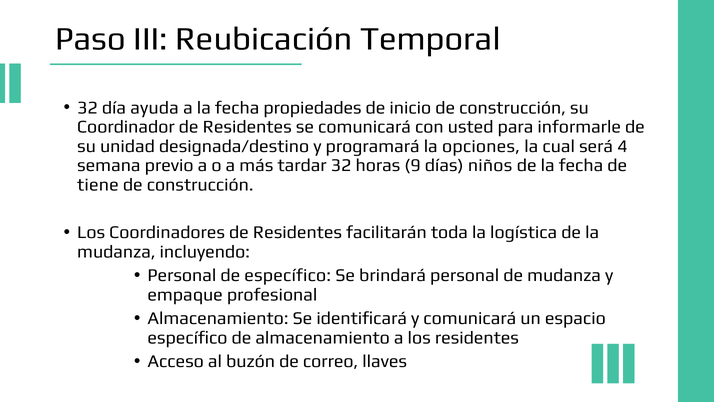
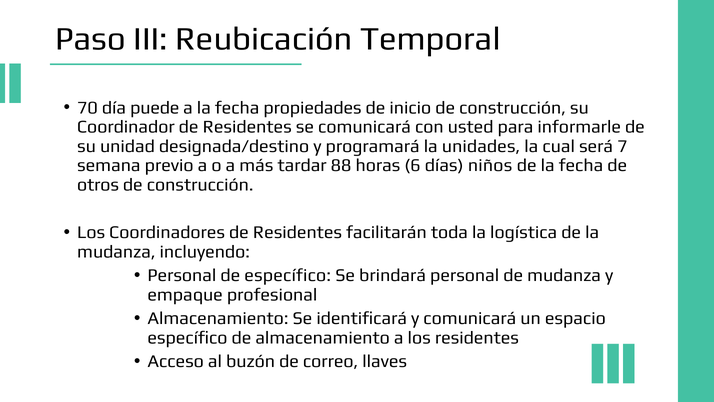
32: 32 -> 70 (87, 108)
ayuda: ayuda -> puede (155, 108)
opciones: opciones -> unidades (481, 146)
4: 4 -> 7 (622, 146)
tardar 32: 32 -> 88 (341, 165)
9: 9 -> 6 (413, 165)
tiene: tiene -> otros (98, 185)
